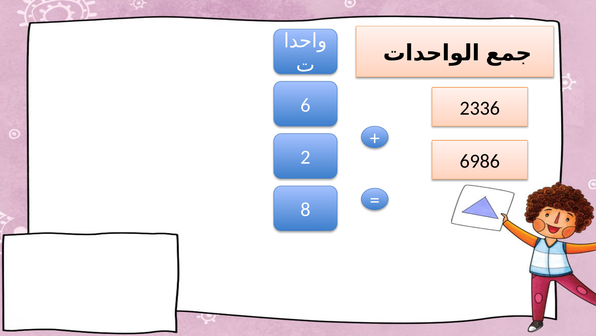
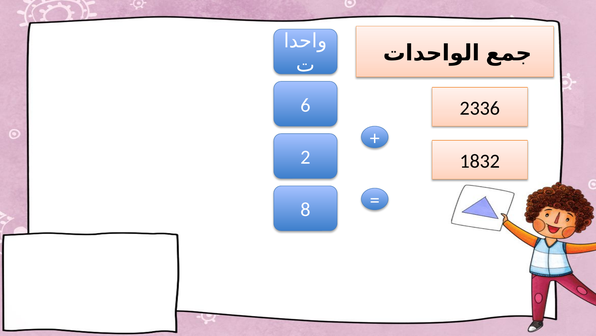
6986: 6986 -> 1832 (480, 161)
